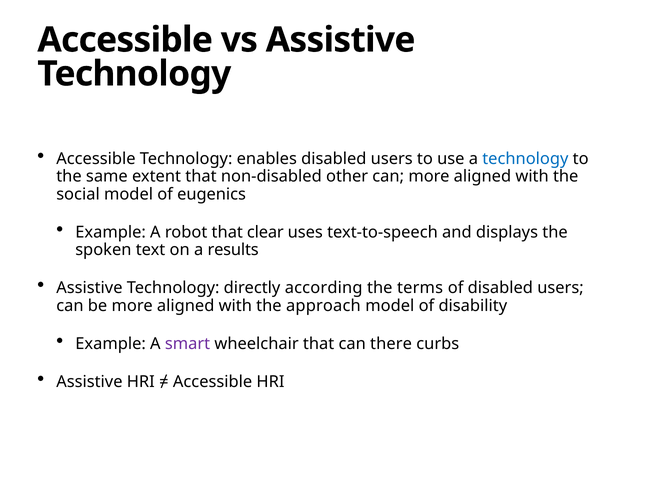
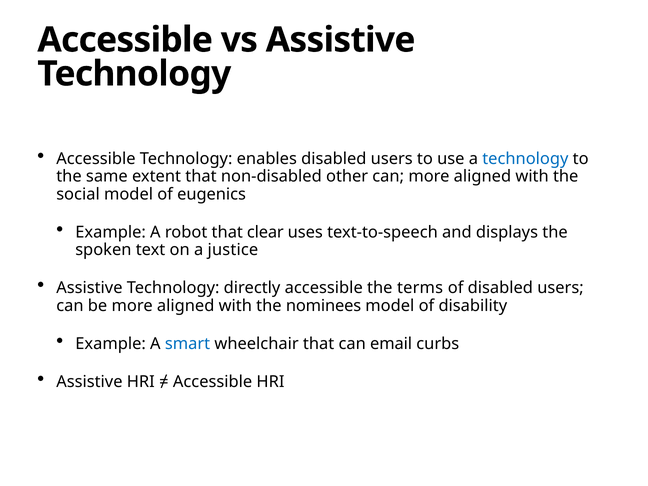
results: results -> justice (233, 250)
directly according: according -> accessible (324, 288)
approach: approach -> nominees (324, 306)
smart colour: purple -> blue (188, 344)
there: there -> email (391, 344)
